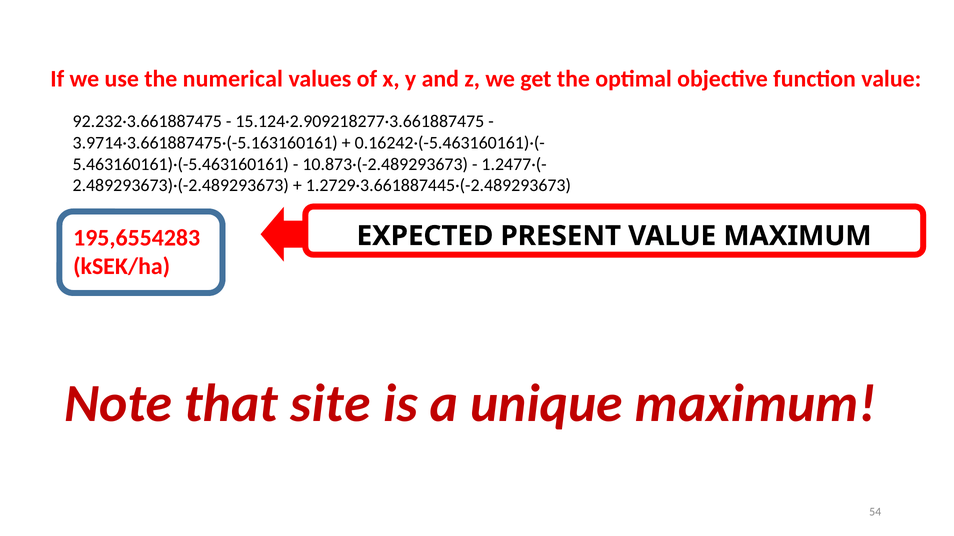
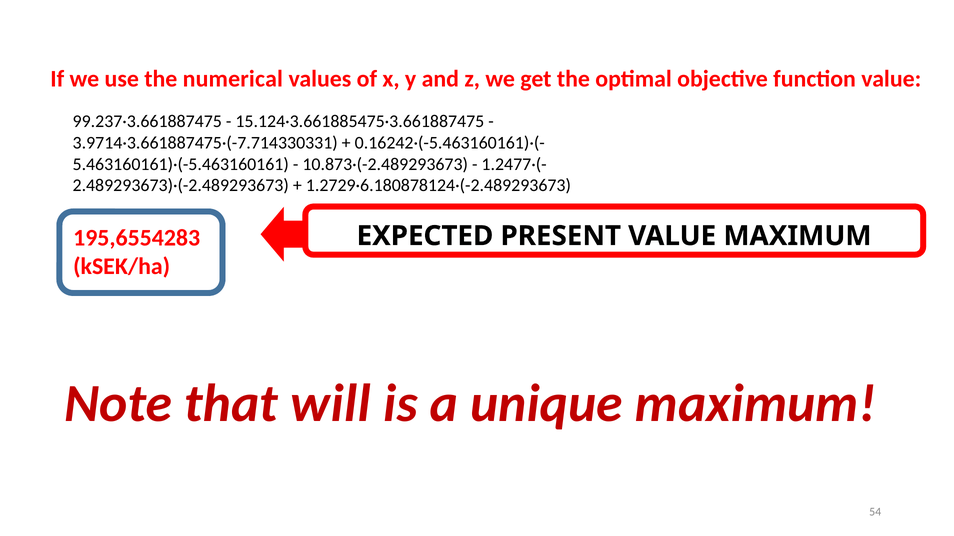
92.232·3.661887475: 92.232·3.661887475 -> 99.237·3.661887475 (147, 121)
15.124·2.909218277·3.661887475: 15.124·2.909218277·3.661887475 -> 15.124·3.661885475·3.661887475 (360, 121)
3.9714·3.661887475·(-5.163160161: 3.9714·3.661887475·(-5.163160161 -> 3.9714·3.661887475·(-7.714330331 (205, 143)
1.2729·3.661887445·(-2.489293673: 1.2729·3.661887445·(-2.489293673 -> 1.2729·6.180878124·(-2.489293673 (438, 186)
site: site -> will (330, 404)
